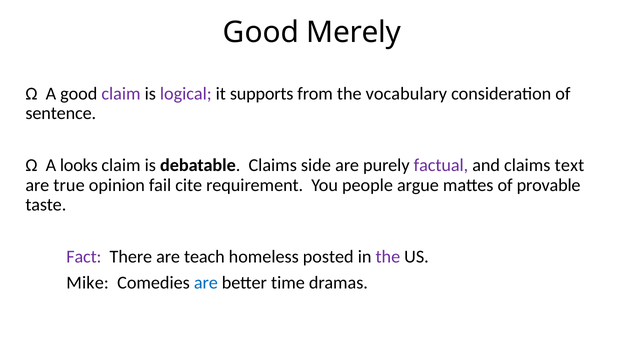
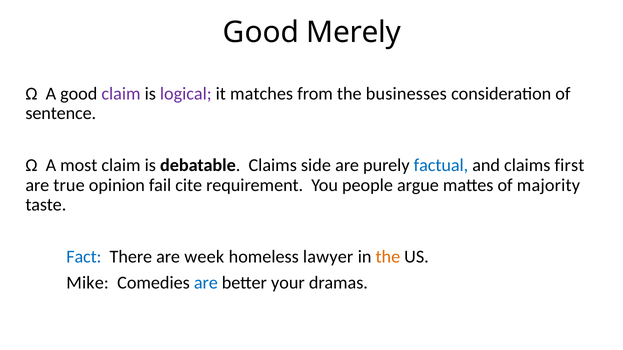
supports: supports -> matches (262, 94)
vocabulary: vocabulary -> businesses (406, 94)
looks: looks -> most (79, 166)
factual colour: purple -> blue (441, 166)
text: text -> first (569, 166)
provable: provable -> majority (548, 185)
Fact colour: purple -> blue (84, 257)
teach: teach -> week (204, 257)
posted: posted -> lawyer (328, 257)
the colour: purple -> orange (388, 257)
time: time -> your (288, 283)
